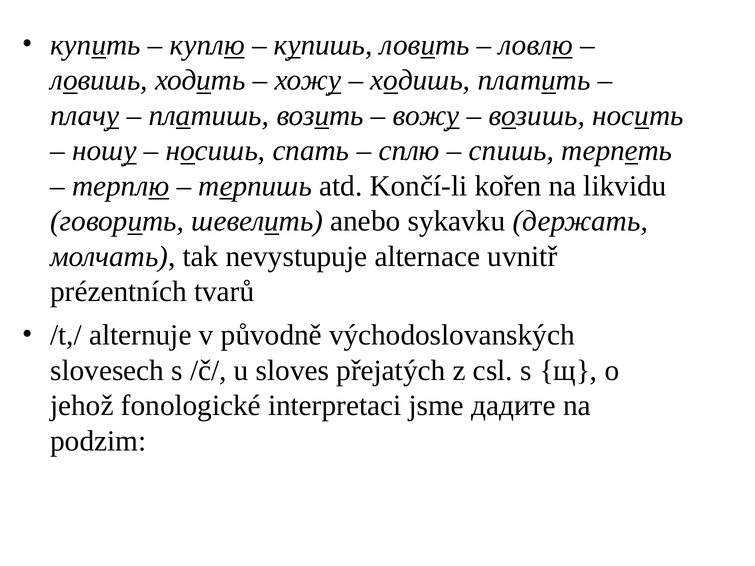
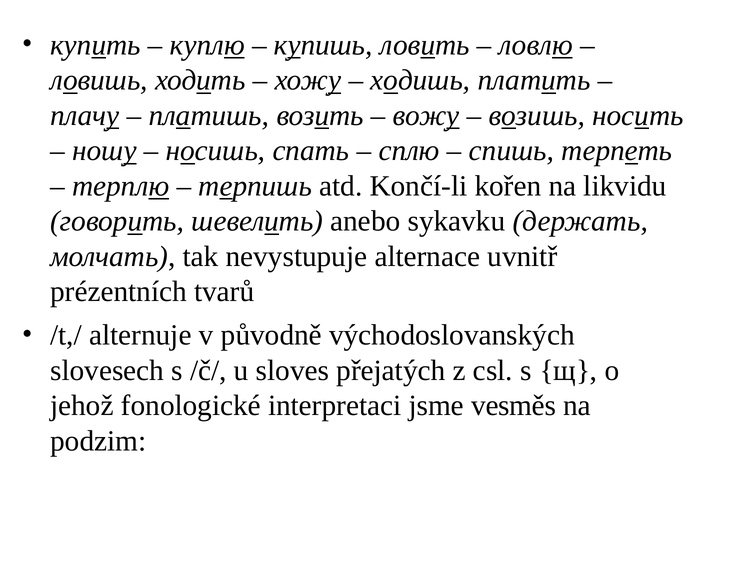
дадите: дадите -> vesměs (514, 406)
